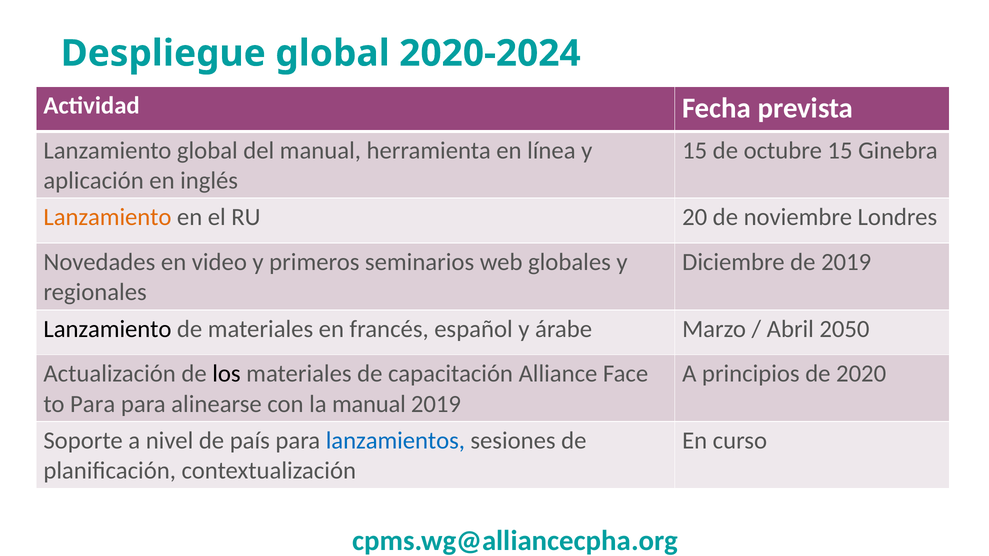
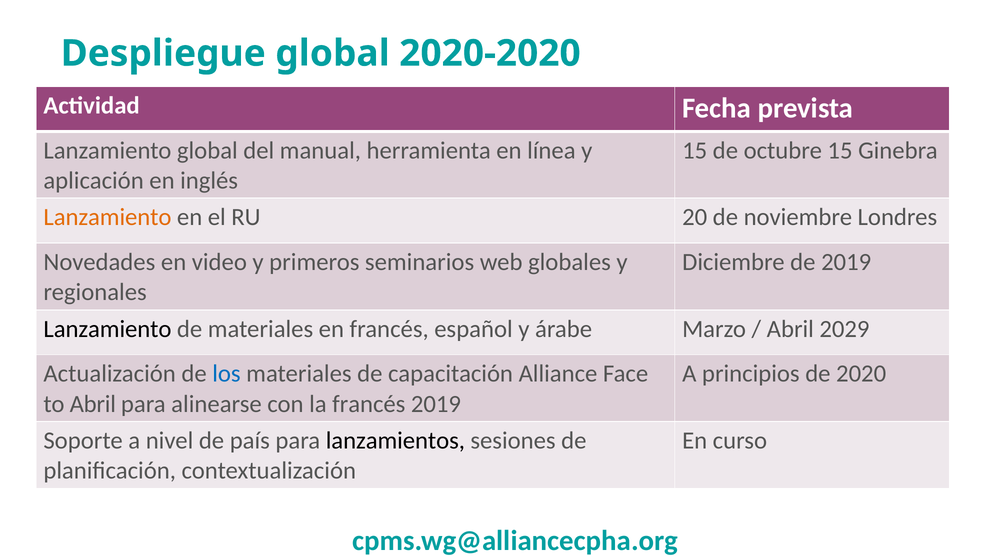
2020-2024: 2020-2024 -> 2020-2020 (490, 53)
2050: 2050 -> 2029 (844, 329)
los colour: black -> blue (226, 374)
to Para: Para -> Abril (93, 404)
la manual: manual -> francés (369, 404)
lanzamientos colour: blue -> black (395, 441)
